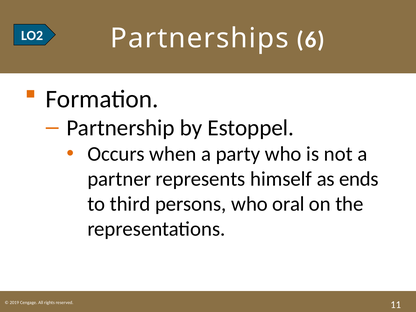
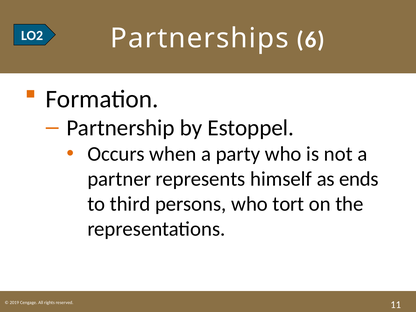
oral: oral -> tort (288, 204)
